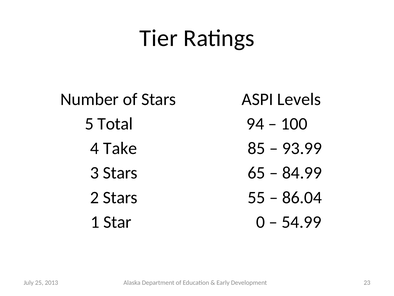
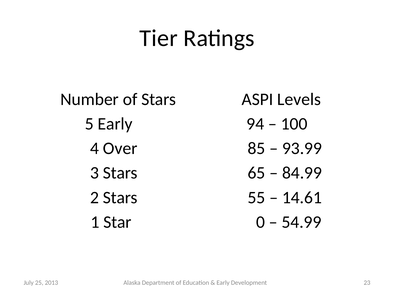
5 Total: Total -> Early (115, 124)
Take: Take -> Over (120, 148)
86.04: 86.04 -> 14.61 (302, 197)
